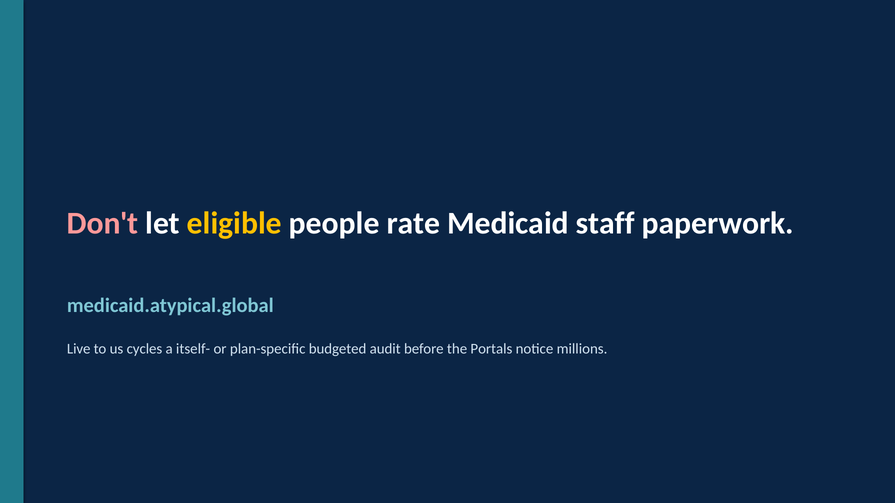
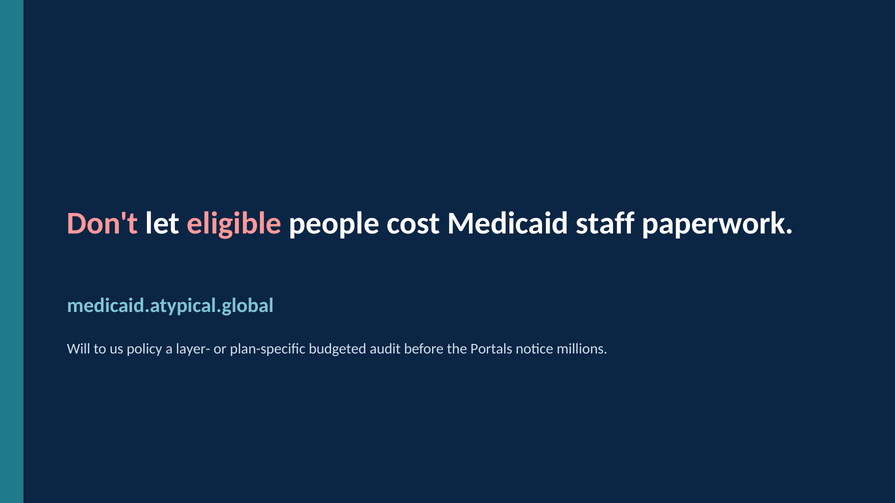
eligible colour: yellow -> pink (234, 224)
rate: rate -> cost (413, 224)
Live: Live -> Will (79, 349)
cycles: cycles -> policy (144, 349)
itself-: itself- -> layer- (193, 349)
